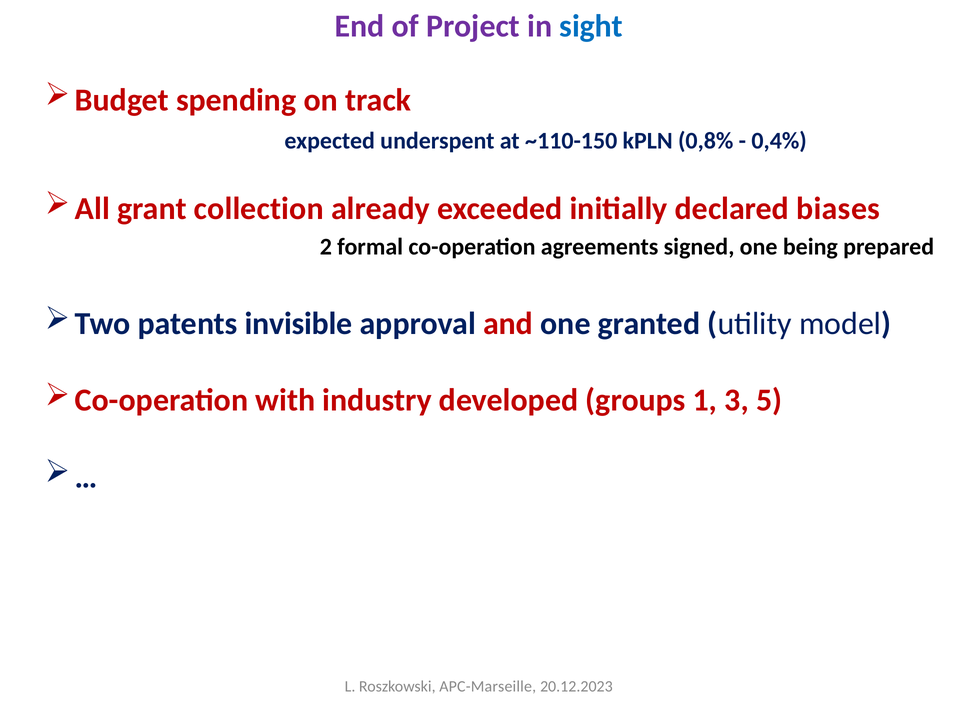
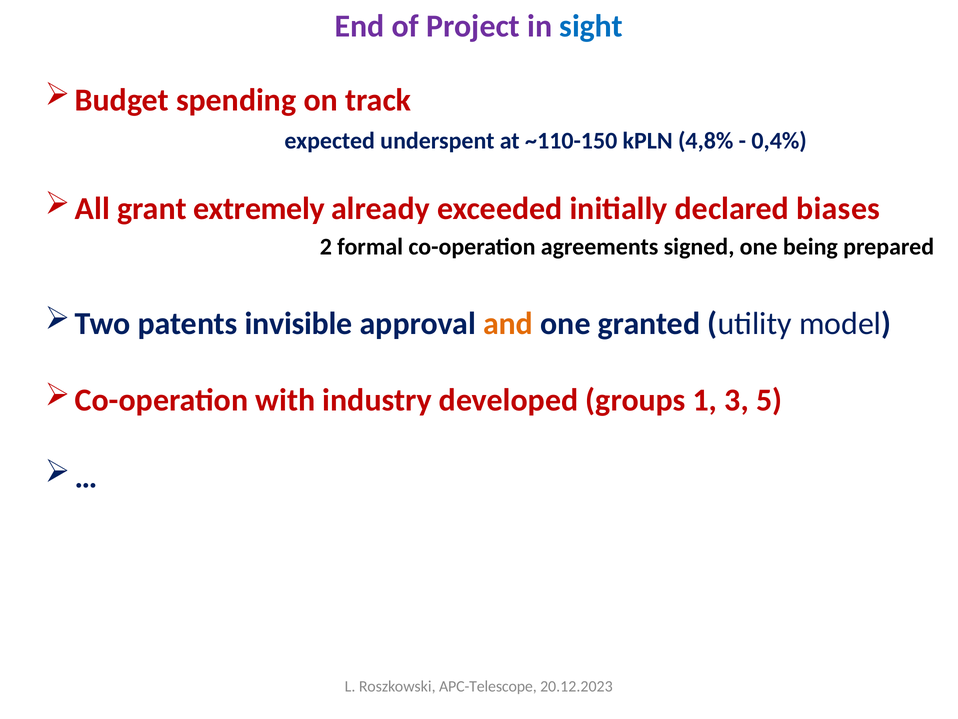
0,8%: 0,8% -> 4,8% (706, 141)
collection: collection -> extremely (259, 209)
and colour: red -> orange (508, 324)
APC-Marseille: APC-Marseille -> APC-Telescope (488, 686)
